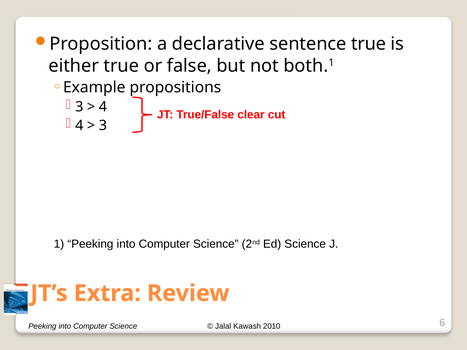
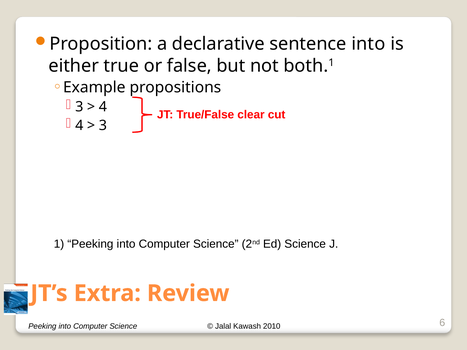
sentence true: true -> into (368, 44)
